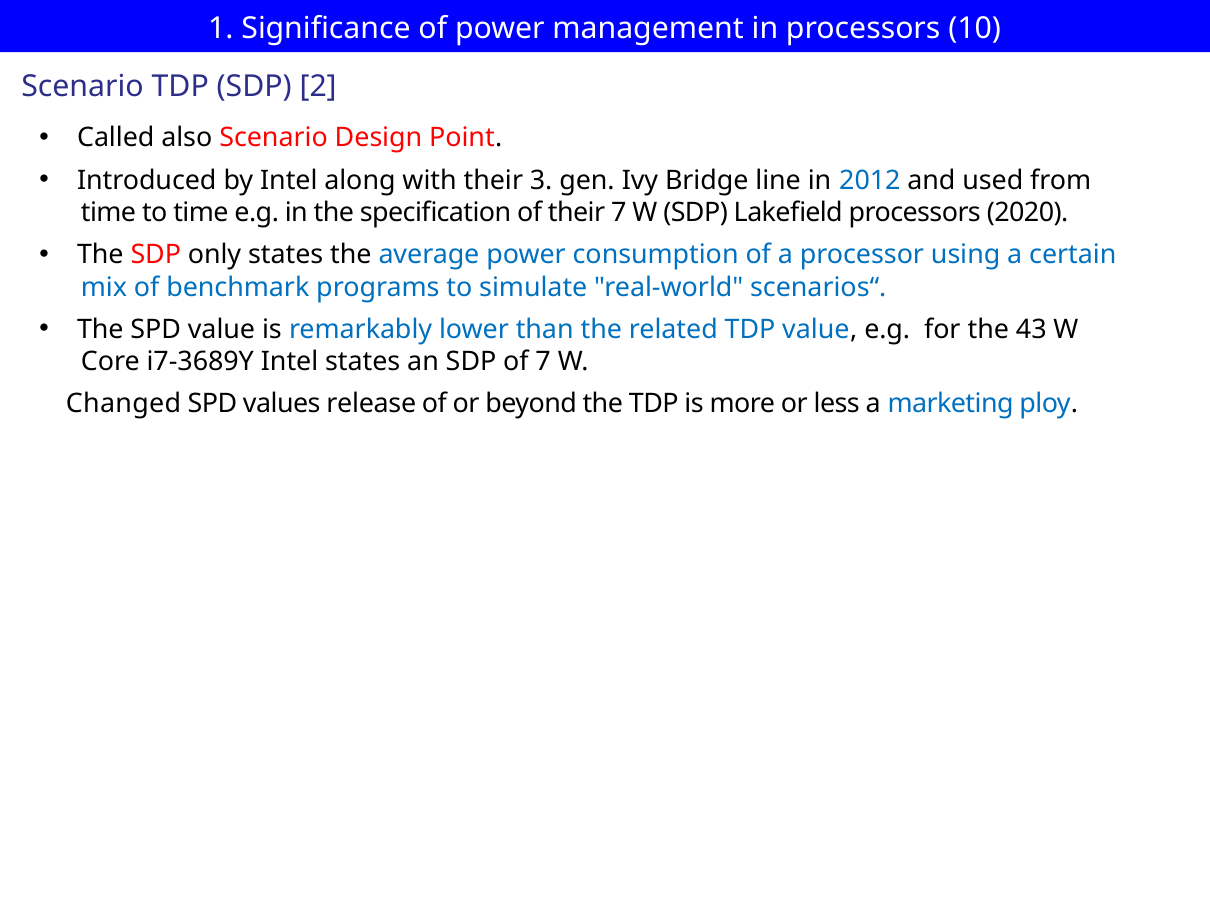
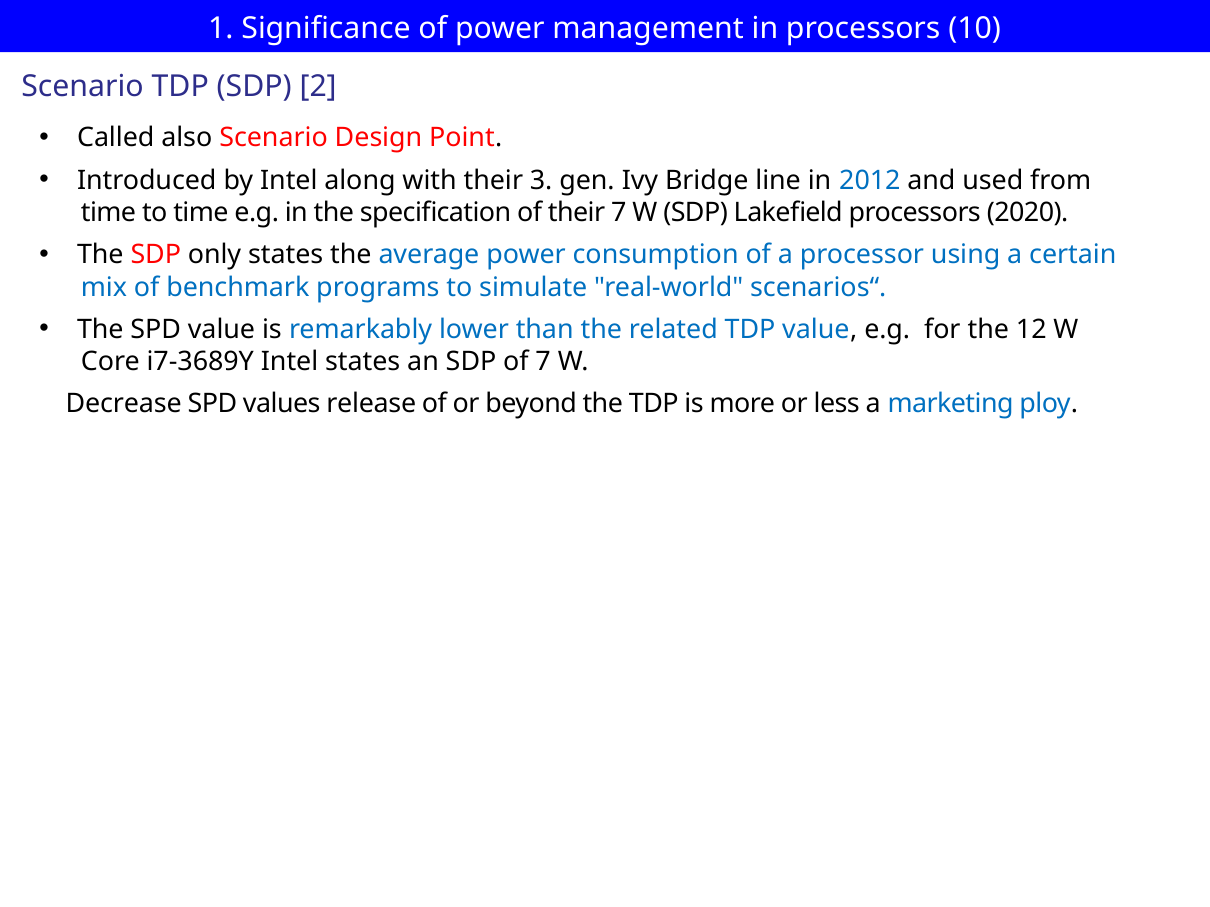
43: 43 -> 12 (1031, 330)
Changed: Changed -> Decrease (124, 404)
